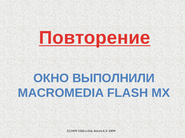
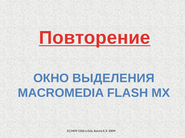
ВЫПОЛНИЛИ: ВЫПОЛНИЛИ -> ВЫДЕЛЕНИЯ (113, 79)
